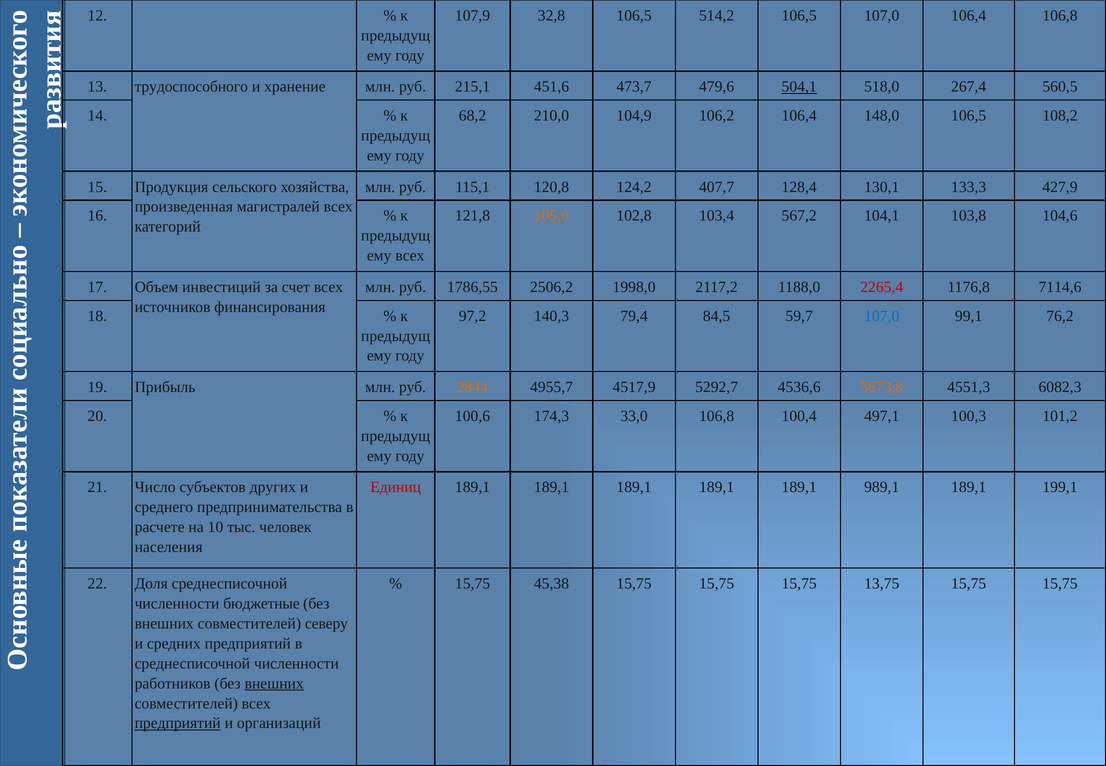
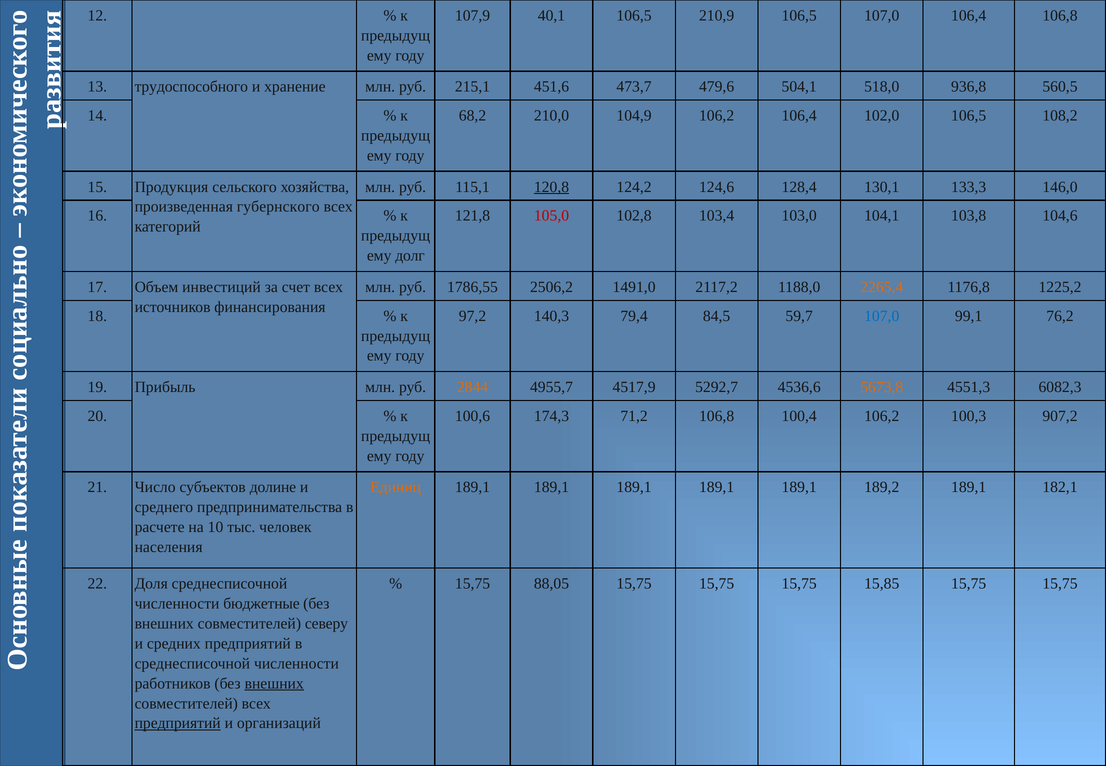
32,8: 32,8 -> 40,1 (551, 16)
514,2: 514,2 -> 210,9 (717, 16)
504,1 underline: present -> none (799, 87)
267,4: 267,4 -> 936,8 (969, 87)
148,0: 148,0 -> 102,0 (882, 116)
120,8 underline: none -> present (552, 187)
407,7: 407,7 -> 124,6 (717, 187)
427,9: 427,9 -> 146,0 (1060, 187)
магистралей: магистралей -> губернского (278, 207)
105,0 colour: orange -> red (552, 216)
567,2: 567,2 -> 103,0 (799, 216)
всех: всех -> долг (410, 256)
1998,0: 1998,0 -> 1491,0 (634, 287)
2265,4 colour: red -> orange (882, 287)
7114,6: 7114,6 -> 1225,2 (1060, 287)
33,0: 33,0 -> 71,2 (634, 416)
100,4 497,1: 497,1 -> 106,2 (882, 416)
101,2: 101,2 -> 907,2 (1060, 416)
других: других -> долине (273, 487)
Единиц colour: red -> orange (396, 487)
989,1: 989,1 -> 189,2 (882, 487)
199,1: 199,1 -> 182,1 (1060, 487)
45,38: 45,38 -> 88,05 (552, 583)
13,75: 13,75 -> 15,85 (882, 583)
